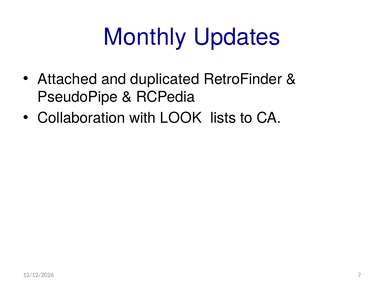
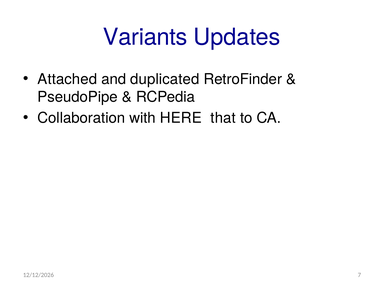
Monthly: Monthly -> Variants (145, 37)
LOOK: LOOK -> HERE (181, 118)
lists: lists -> that (223, 118)
